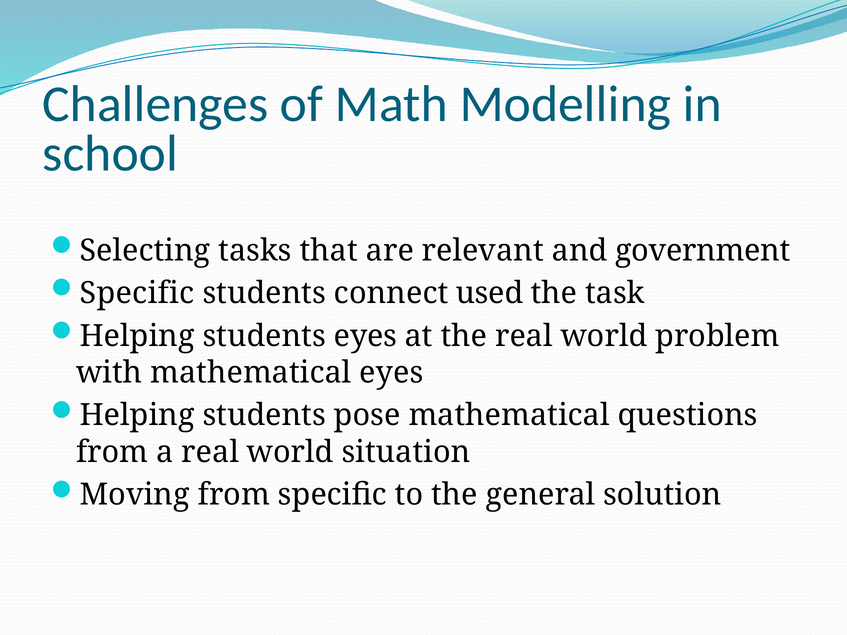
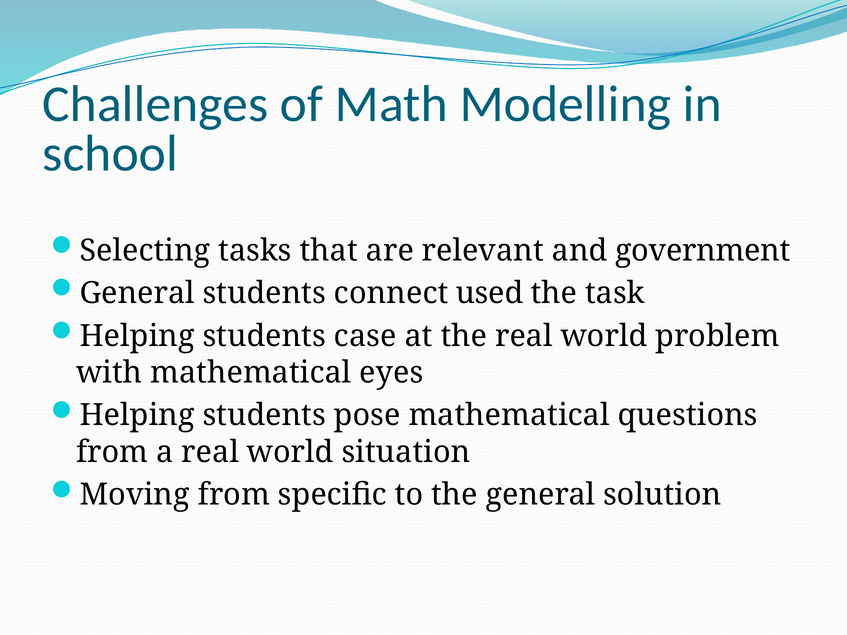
Specific: Specific -> General (137, 293)
students eyes: eyes -> case (365, 336)
